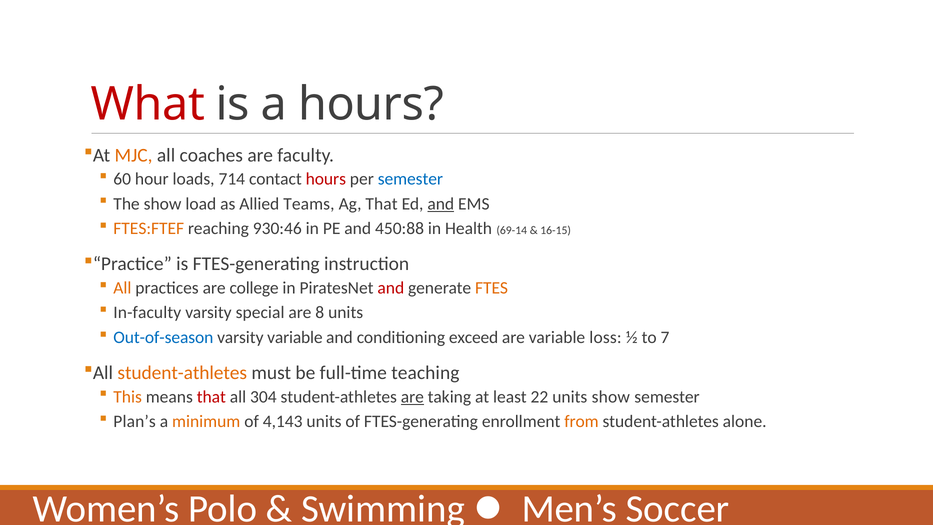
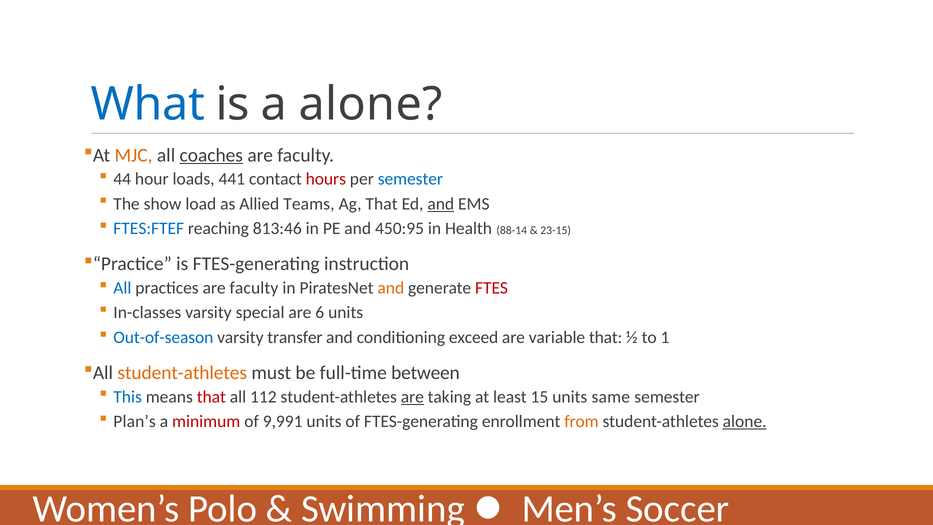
What colour: red -> blue (148, 105)
a hours: hours -> alone (371, 105)
coaches underline: none -> present (211, 155)
60: 60 -> 44 (122, 179)
714: 714 -> 441 (232, 179)
FTES:FTEF colour: orange -> blue (149, 228)
930:46: 930:46 -> 813:46 (277, 228)
450:88: 450:88 -> 450:95 (400, 228)
69-14: 69-14 -> 88-14 (512, 230)
16-15: 16-15 -> 23-15 (556, 230)
All colour: orange -> blue (122, 288)
practices are college: college -> faculty (254, 288)
and colour: red -> orange (391, 288)
FTES colour: orange -> red (492, 288)
In-faculty: In-faculty -> In-classes (147, 313)
8: 8 -> 6 (320, 313)
varsity variable: variable -> transfer (295, 337)
variable loss: loss -> that (606, 337)
7: 7 -> 1 (665, 337)
teaching: teaching -> between (425, 373)
This colour: orange -> blue (128, 397)
304: 304 -> 112 (263, 397)
22: 22 -> 15 (539, 397)
units show: show -> same (611, 397)
minimum colour: orange -> red (206, 421)
4,143: 4,143 -> 9,991 (283, 421)
alone underline: none -> present (745, 421)
